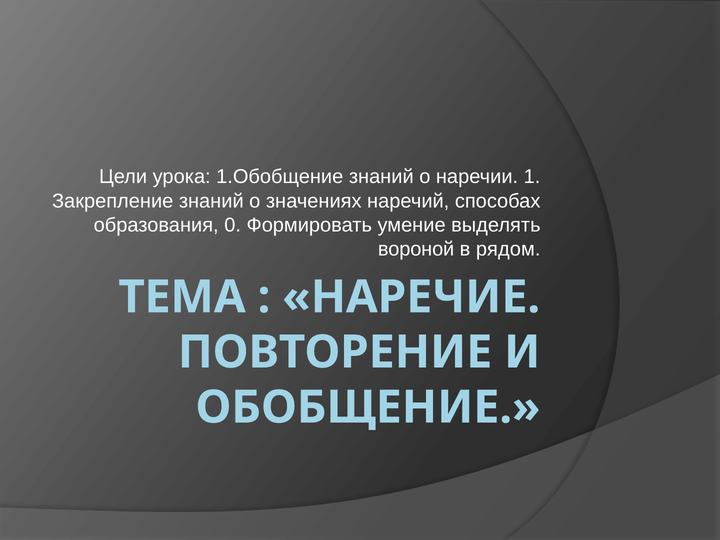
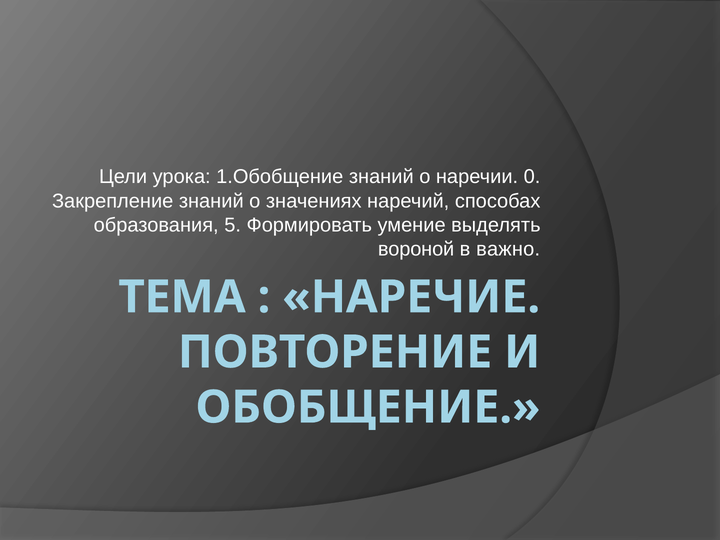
1: 1 -> 0 (532, 177)
0: 0 -> 5 (233, 225)
рядом: рядом -> важно (508, 249)
